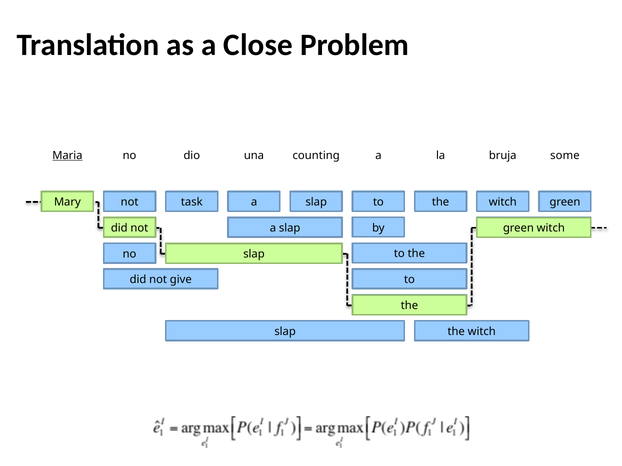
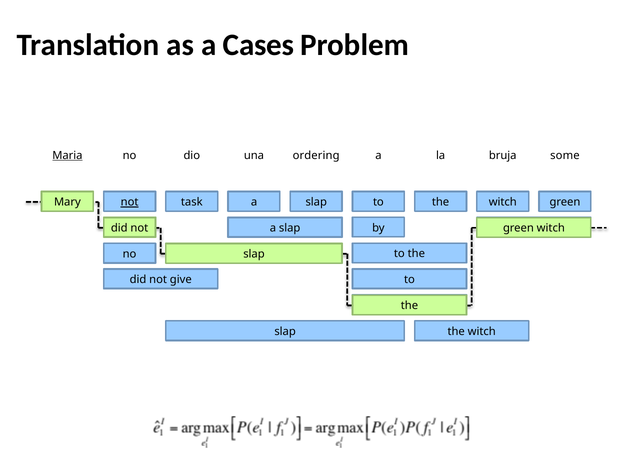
Close: Close -> Cases (258, 45)
counting: counting -> ordering (316, 156)
not underline: none -> present (130, 202)
